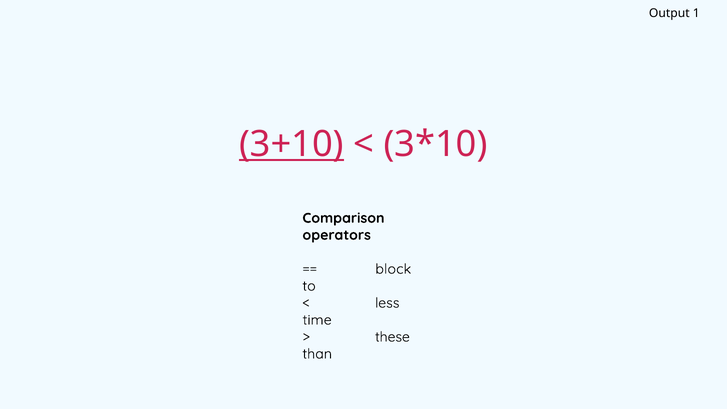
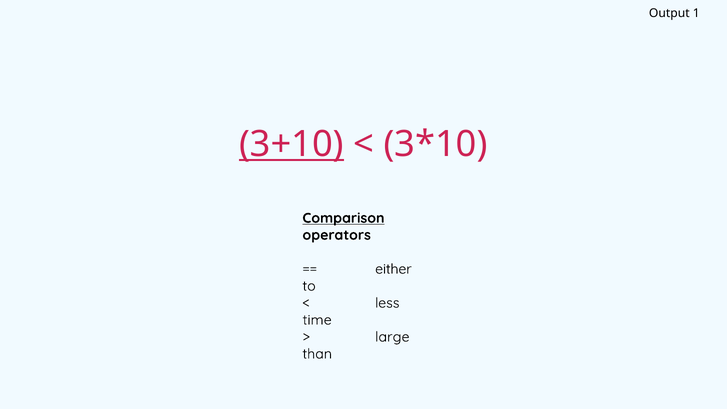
Comparison underline: none -> present (343, 218)
block: block -> either (393, 269)
these: these -> large (392, 337)
